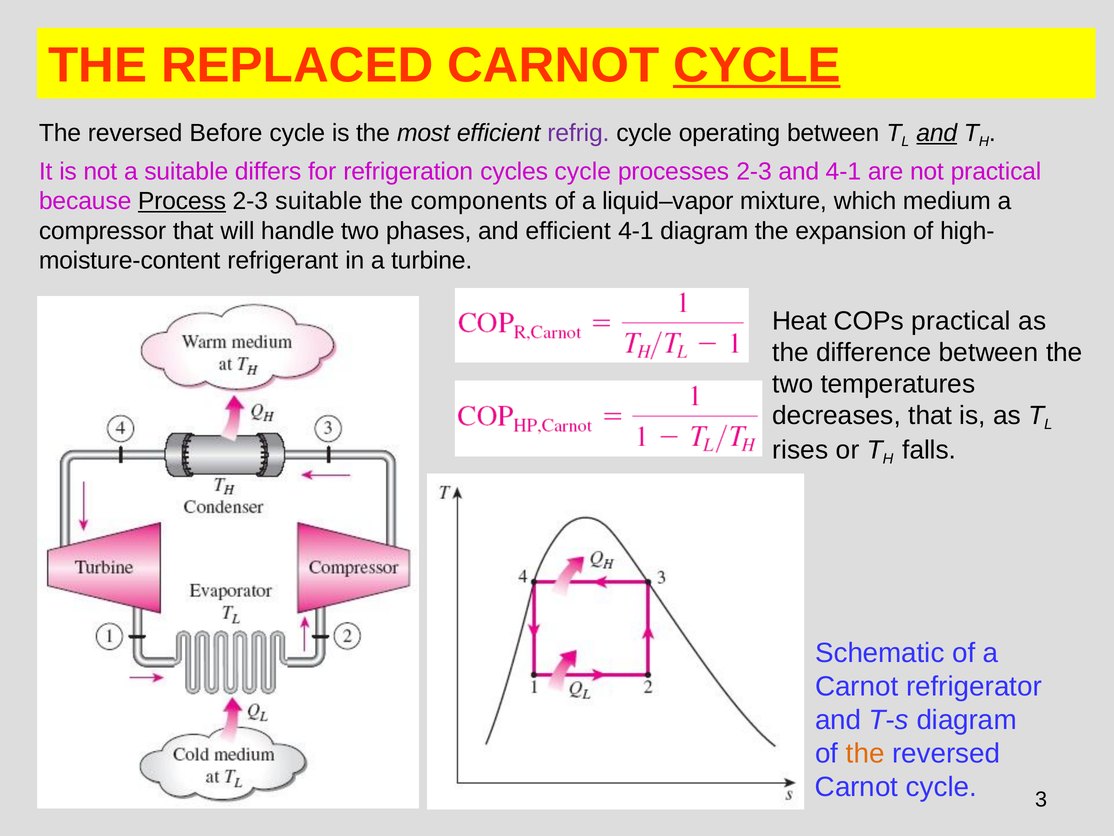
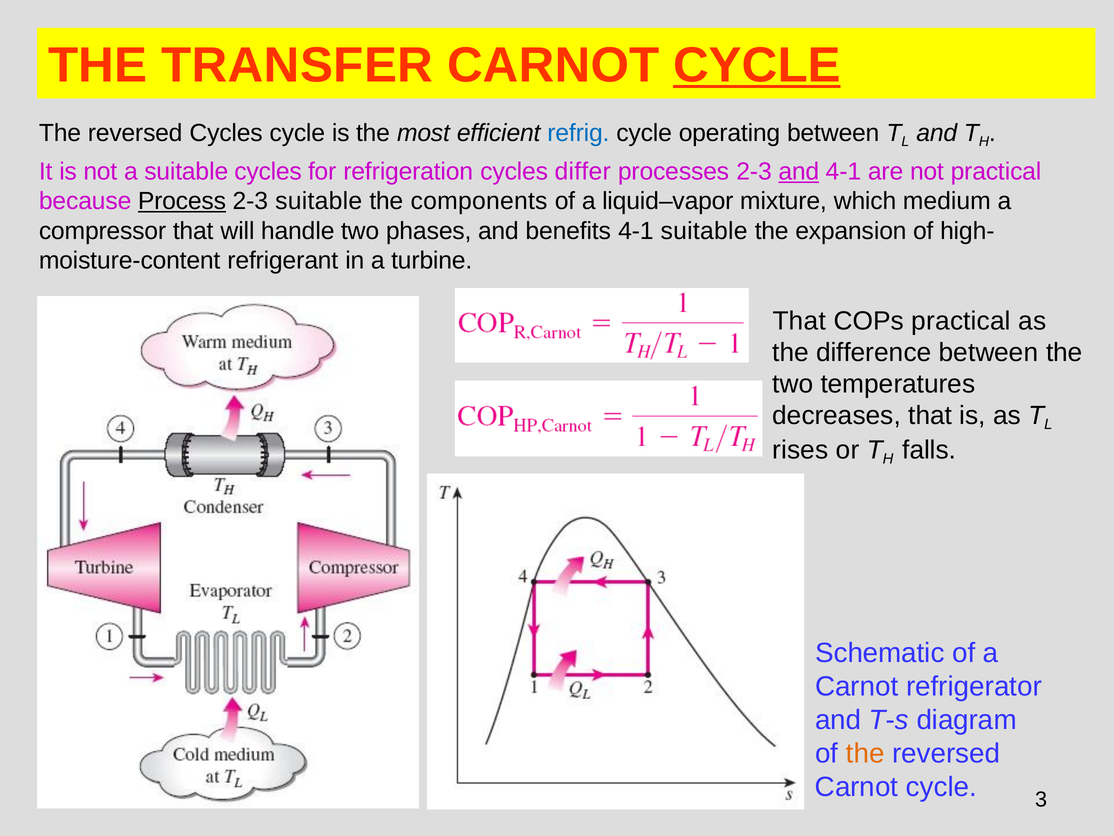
REPLACED: REPLACED -> TRANSFER (297, 65)
reversed Before: Before -> Cycles (226, 133)
refrig colour: purple -> blue (578, 133)
and underline: present -> none (937, 133)
suitable differs: differs -> cycles (268, 171)
cycles cycle: cycle -> differ (583, 171)
and underline: none -> present (799, 171)
and efficient: efficient -> benefits (568, 231)
4-1 diagram: diagram -> suitable (704, 231)
Heat: Heat -> That (799, 321)
